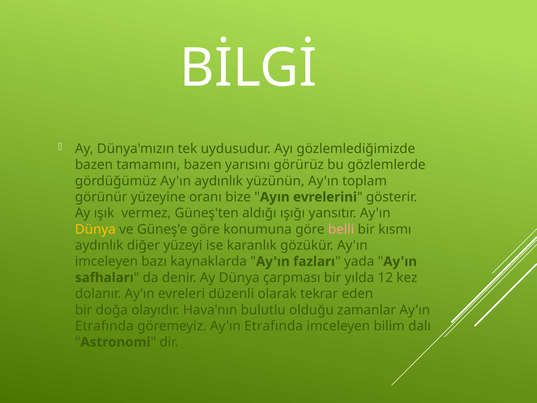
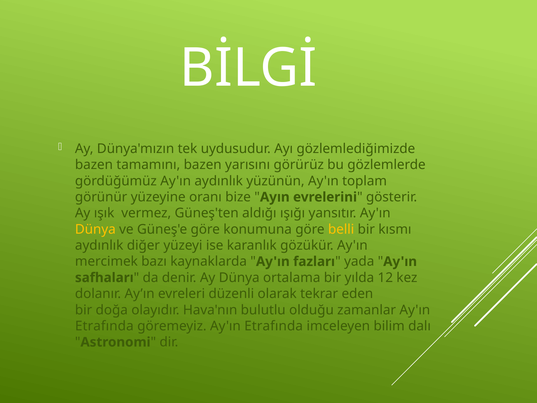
belli colour: pink -> yellow (341, 229)
imceleyen: imceleyen -> mercimek (106, 261)
çarpması: çarpması -> ortalama (292, 277)
